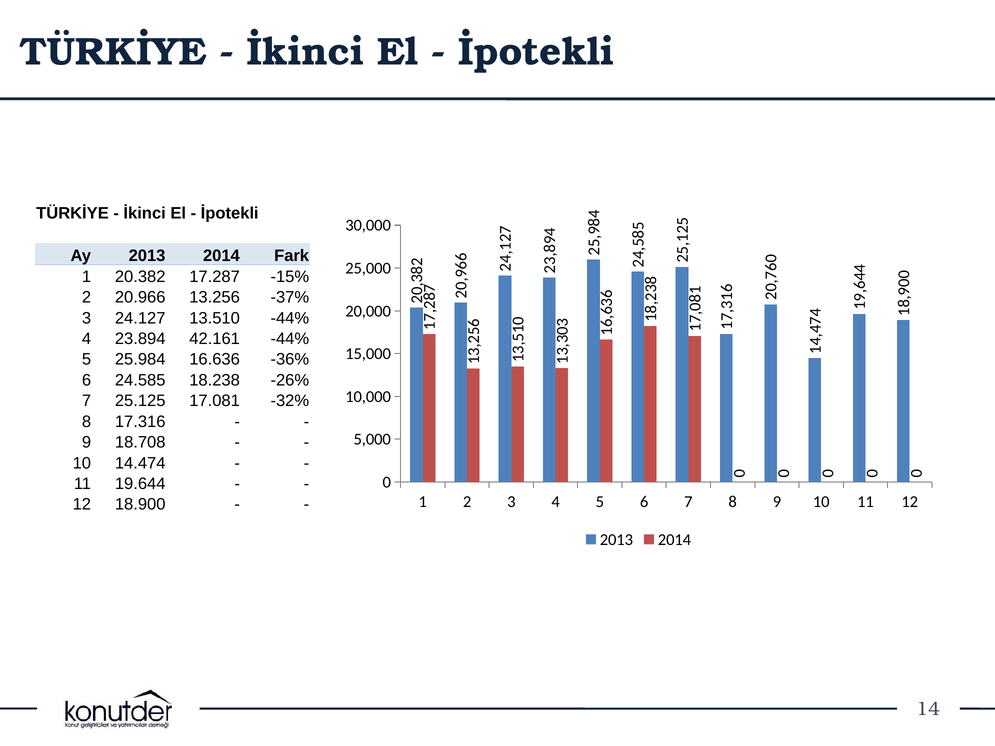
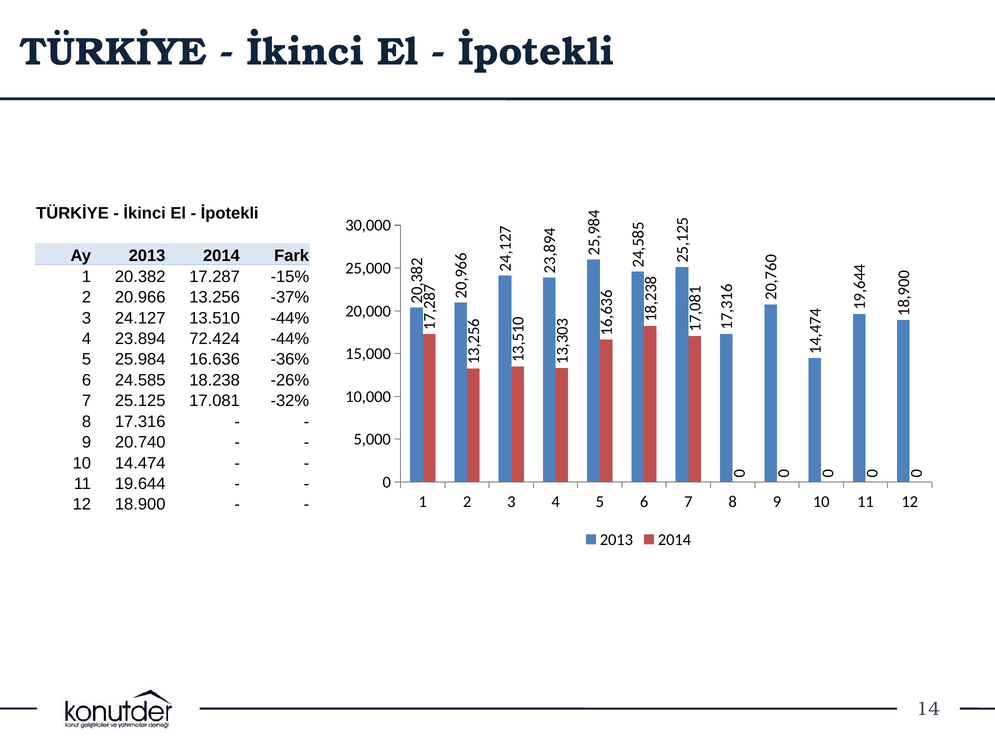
42.161: 42.161 -> 72.424 (215, 339)
18.708: 18.708 -> 20.740 (140, 443)
